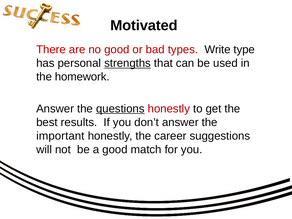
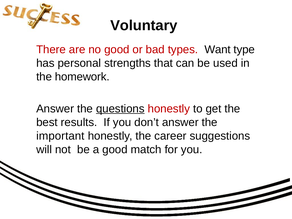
Motivated: Motivated -> Voluntary (144, 25)
Write: Write -> Want (218, 50)
strengths underline: present -> none (128, 63)
